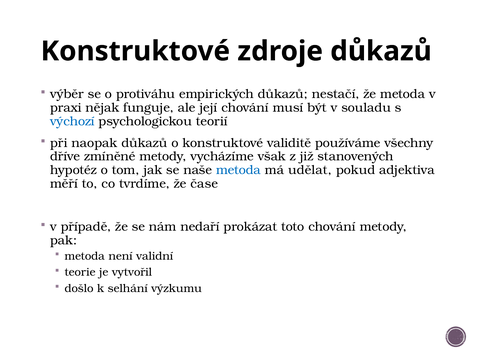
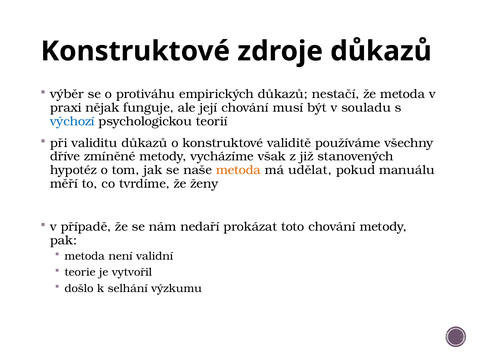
naopak: naopak -> validitu (95, 143)
metoda colour: blue -> orange (238, 170)
adjektiva: adjektiva -> manuálu (407, 170)
čase: čase -> ženy (204, 184)
